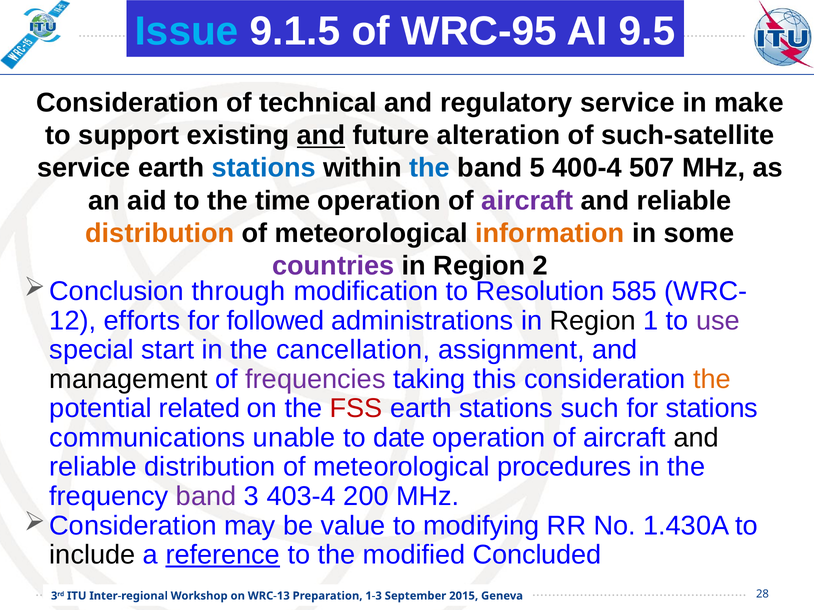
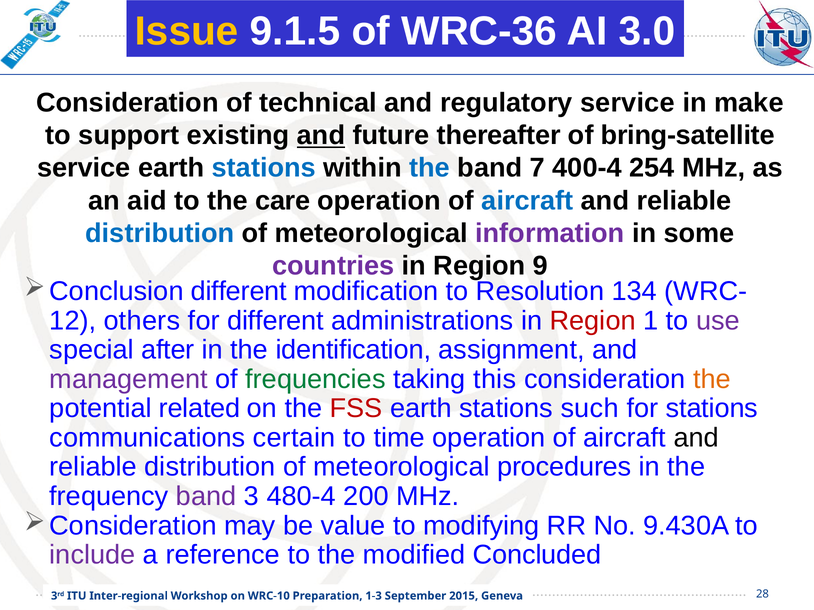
Issue colour: light blue -> yellow (187, 31)
WRC-95: WRC-95 -> WRC-36 (479, 31)
9.5: 9.5 -> 3.0 (647, 31)
alteration: alteration -> thereafter (499, 136)
such-satellite: such-satellite -> bring-satellite (688, 136)
5: 5 -> 7 (537, 168)
507: 507 -> 254 (652, 168)
time: time -> care (283, 201)
aircraft colour: purple -> blue (527, 201)
distribution colour: orange -> blue (160, 233)
information colour: orange -> purple (550, 233)
2: 2 -> 9 (540, 266)
through: through -> different (239, 292)
585: 585 -> 134 (634, 292)
efforts: efforts -> others (142, 321)
for followed: followed -> different (275, 321)
Region colour: black -> red (593, 321)
start: start -> after (168, 350)
cancellation: cancellation -> identification (353, 350)
management colour: black -> purple (129, 380)
frequencies colour: purple -> green (316, 380)
unable: unable -> certain (294, 438)
date: date -> time (399, 438)
403-4: 403-4 -> 480-4 (301, 497)
1.430A: 1.430A -> 9.430A (686, 526)
include colour: black -> purple (92, 555)
reference underline: present -> none (223, 555)
WRC-13: WRC-13 -> WRC-10 (269, 596)
